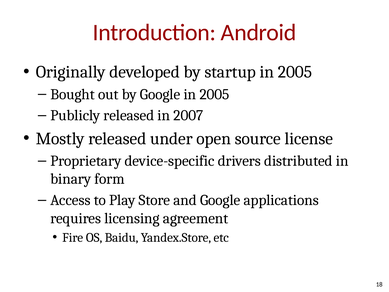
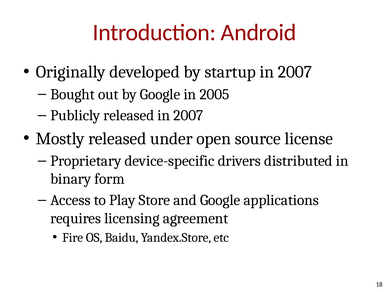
startup in 2005: 2005 -> 2007 (295, 72)
